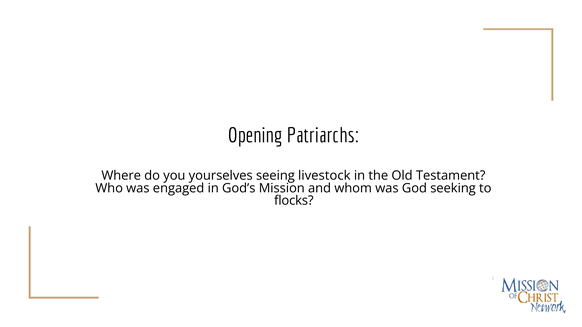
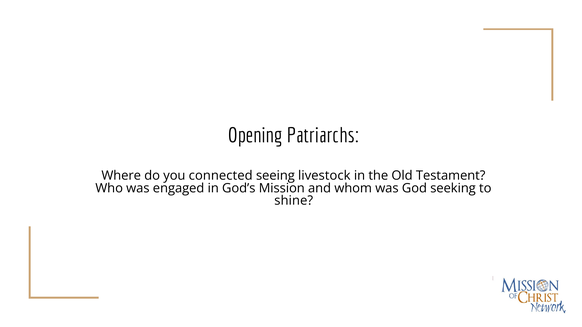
yourselves: yourselves -> connected (221, 176)
flocks: flocks -> shine (294, 201)
